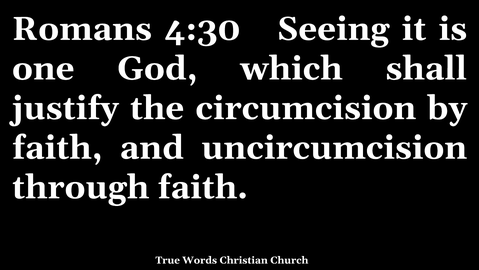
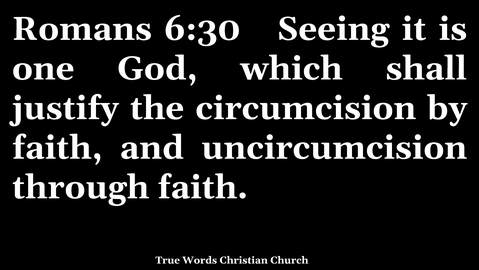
4:30: 4:30 -> 6:30 (202, 29)
